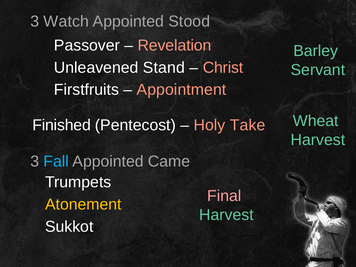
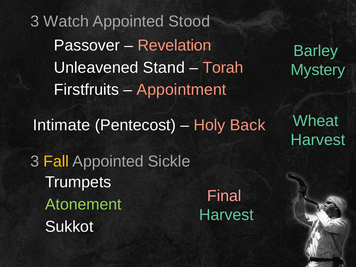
Christ: Christ -> Torah (223, 68)
Servant: Servant -> Mystery (318, 70)
Finished: Finished -> Intimate (61, 125)
Take: Take -> Back (248, 125)
Fall colour: light blue -> yellow (56, 161)
Came: Came -> Sickle (169, 161)
Atonement colour: yellow -> light green (83, 204)
